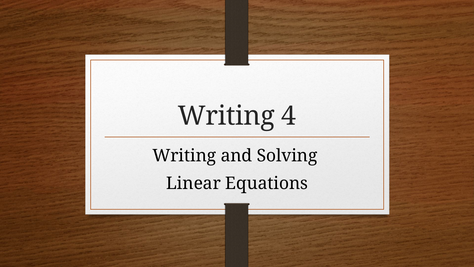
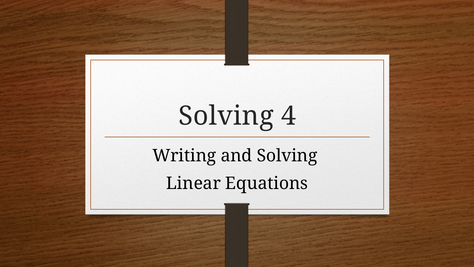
Writing: Writing -> Solving (226, 116)
